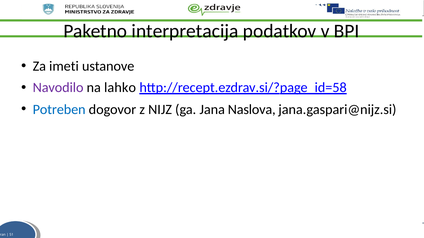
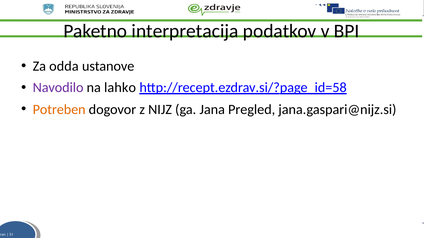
imeti: imeti -> odda (64, 66)
Potreben colour: blue -> orange (59, 110)
Naslova: Naslova -> Pregled (252, 110)
